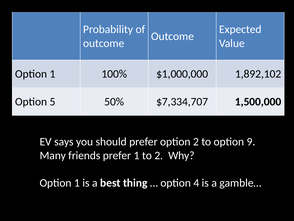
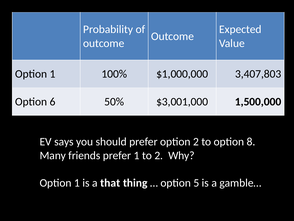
1,892,102: 1,892,102 -> 3,407,803 (258, 74)
5: 5 -> 6 (53, 101)
$7,334,707: $7,334,707 -> $3,001,000 (182, 101)
9: 9 -> 8 (251, 141)
best: best -> that (110, 183)
4: 4 -> 5 (196, 183)
